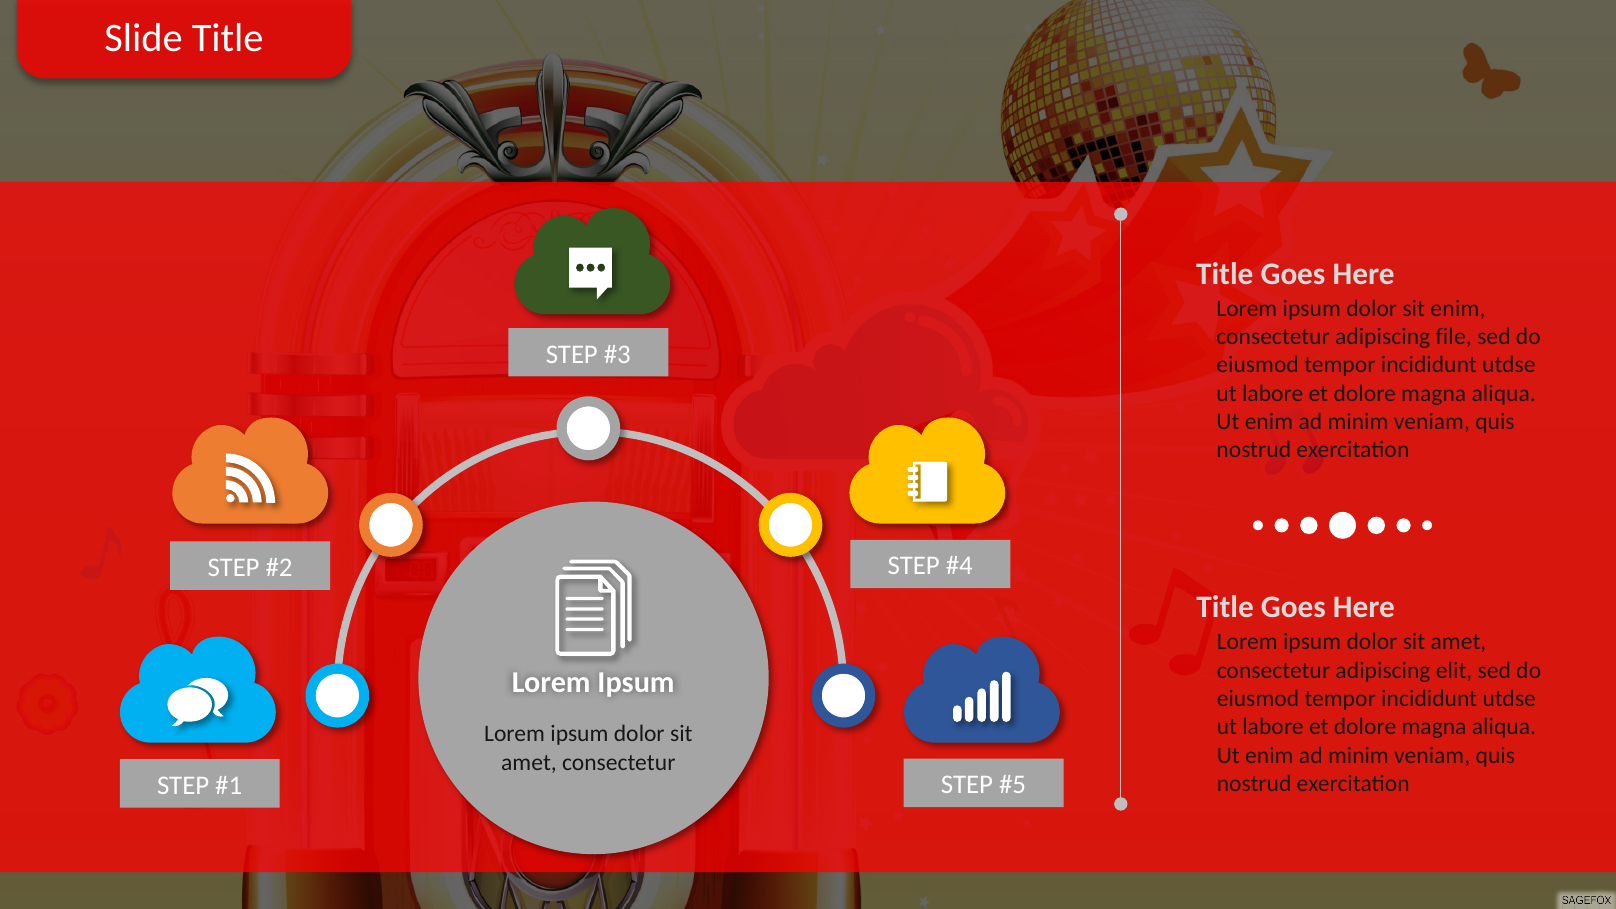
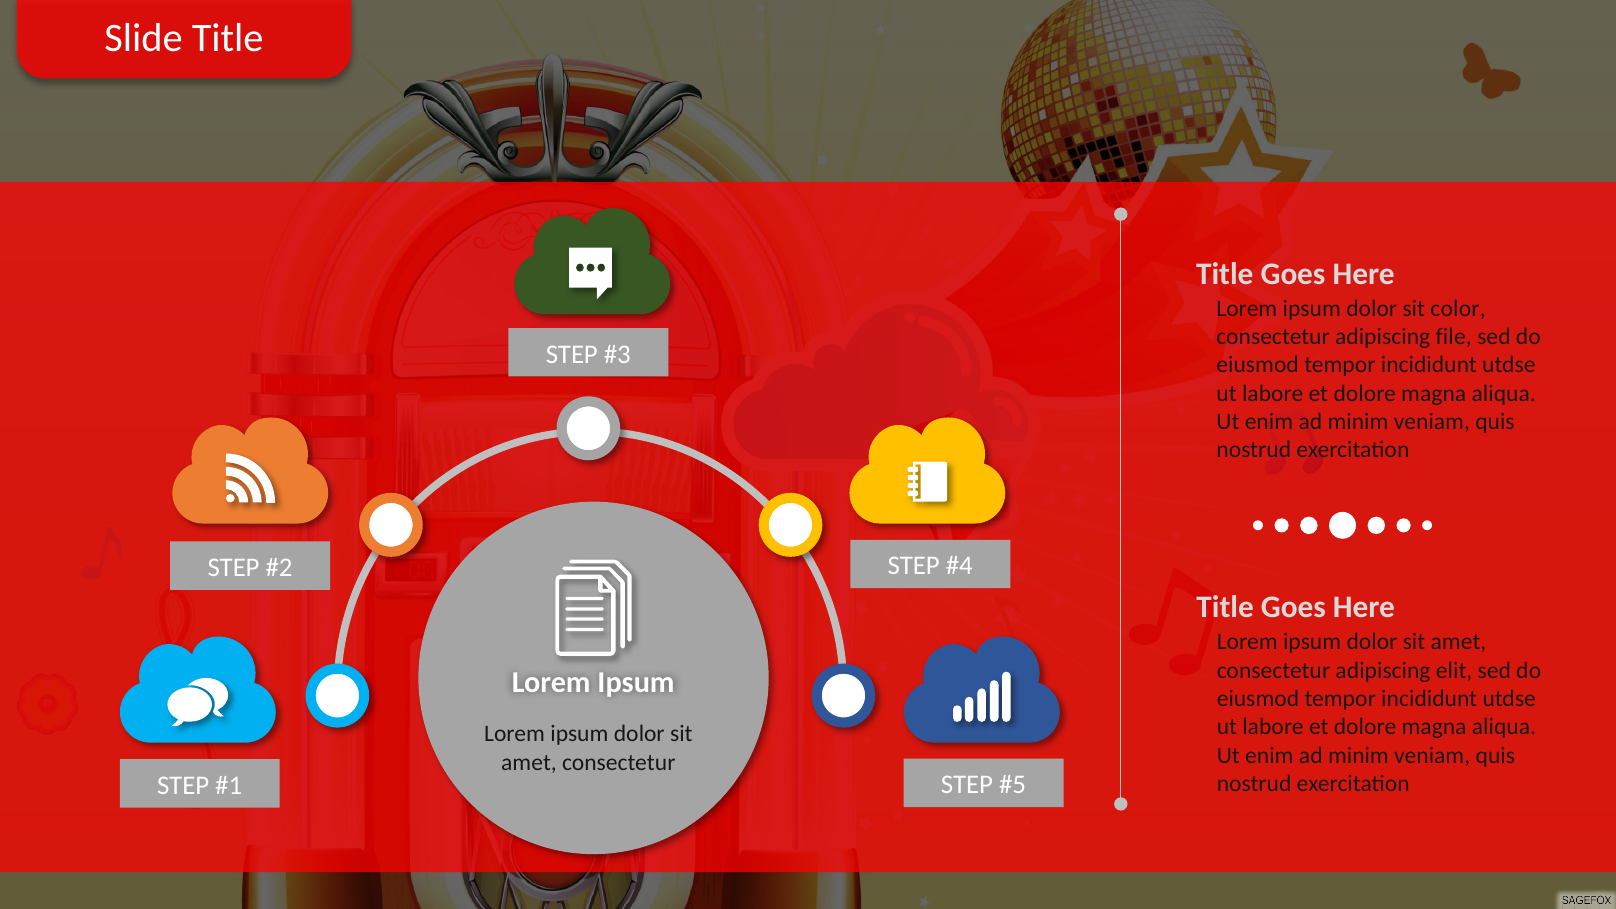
sit enim: enim -> color (1458, 309)
